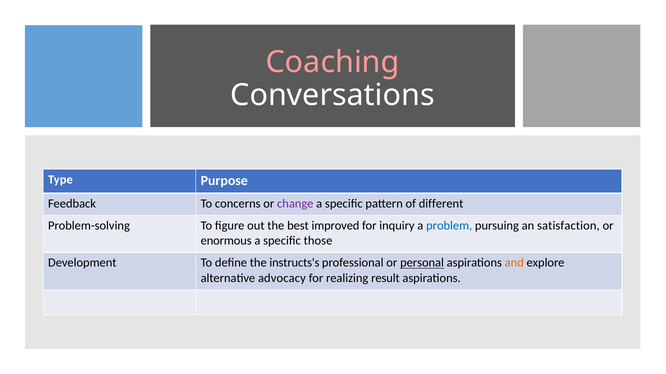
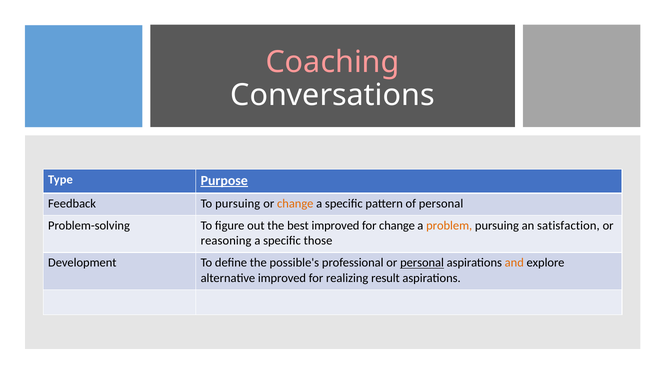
Purpose underline: none -> present (224, 181)
To concerns: concerns -> pursuing (238, 204)
change colour: purple -> orange (295, 204)
of different: different -> personal (441, 204)
for inquiry: inquiry -> change (397, 226)
problem colour: blue -> orange (449, 226)
enormous: enormous -> reasoning (226, 241)
instructs's: instructs's -> possible's (294, 263)
alternative advocacy: advocacy -> improved (282, 278)
